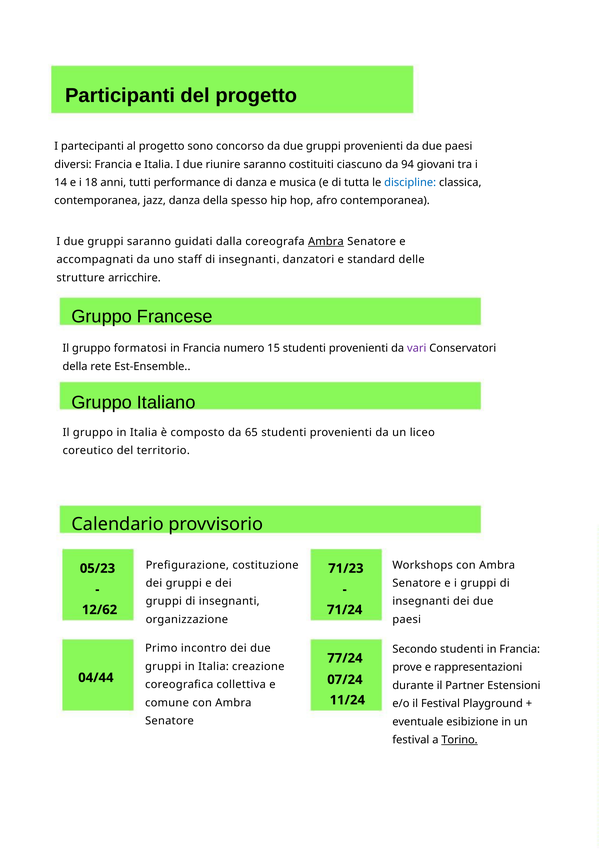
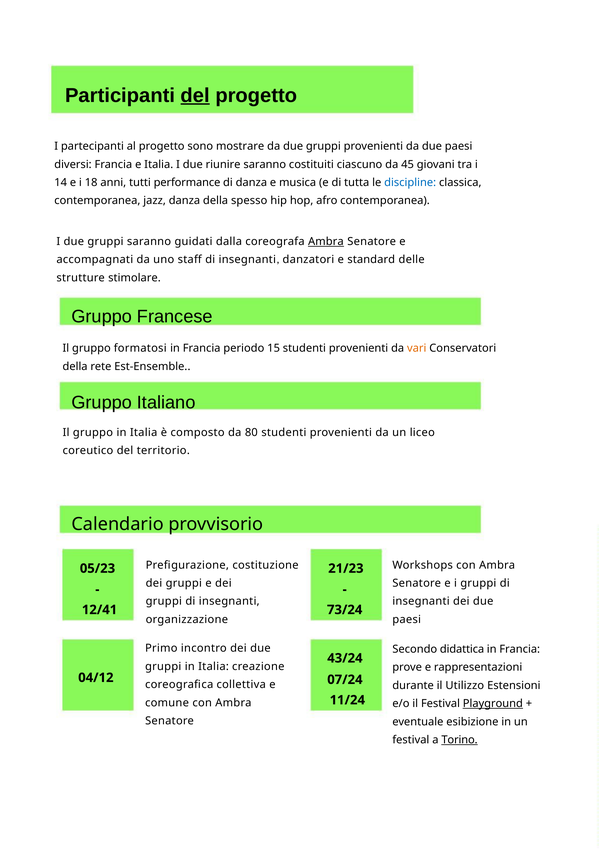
del underline: none -> present (195, 95)
concorso: concorso -> mostrare (240, 146)
94: 94 -> 45 (408, 164)
arricchire: arricchire -> stimolare (134, 278)
numero: numero -> periodo (244, 348)
vari colour: purple -> orange (417, 348)
65: 65 -> 80 (251, 433)
71/23: 71/23 -> 21/23 (346, 569)
12/62: 12/62 -> 12/41 (100, 610)
71/24: 71/24 -> 73/24 (345, 610)
Secondo studenti: studenti -> didattica (462, 649)
77/24: 77/24 -> 43/24 (345, 658)
04/44: 04/44 -> 04/12 (96, 678)
Partner: Partner -> Utilizzo (465, 685)
Playground underline: none -> present (493, 704)
